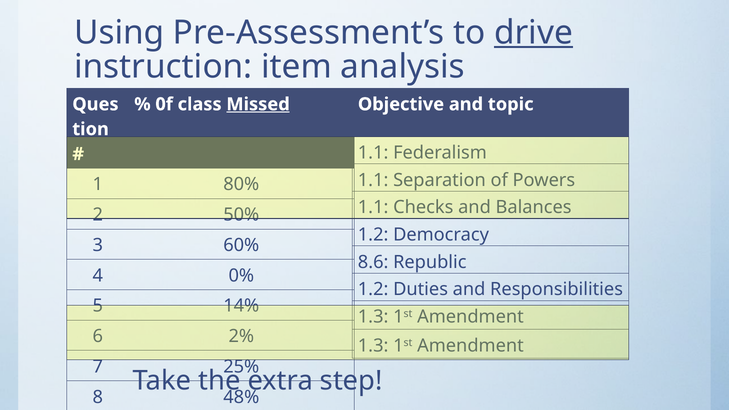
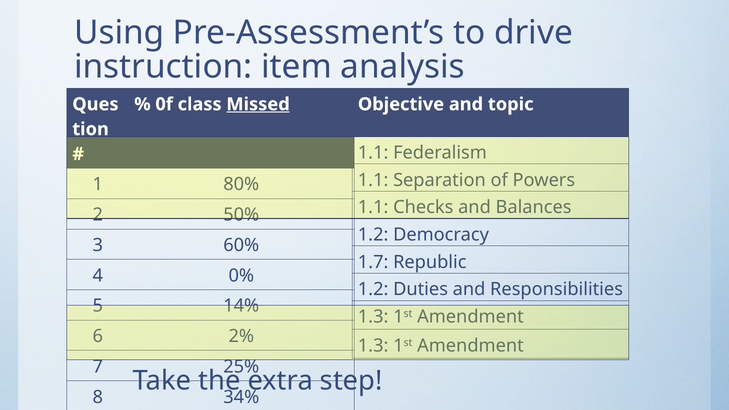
drive underline: present -> none (533, 33)
8.6: 8.6 -> 1.7 (373, 262)
48%: 48% -> 34% (241, 397)
